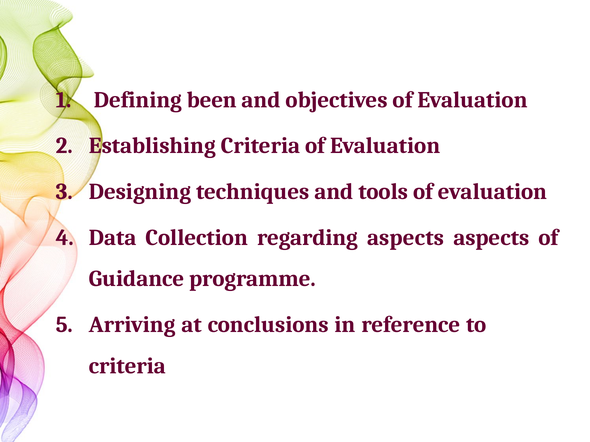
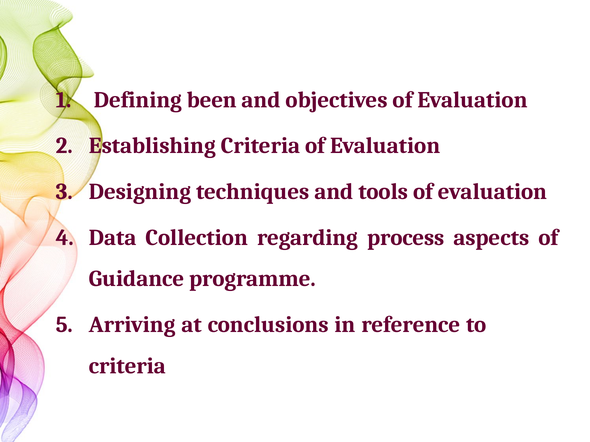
regarding aspects: aspects -> process (406, 238)
